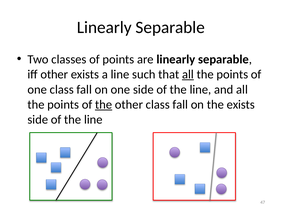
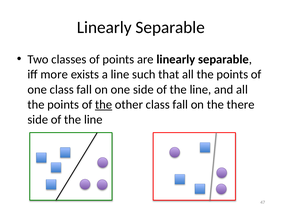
iff other: other -> more (54, 74)
all underline: present -> none (188, 74)
the exists: exists -> there (241, 104)
